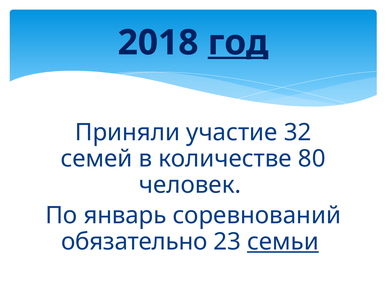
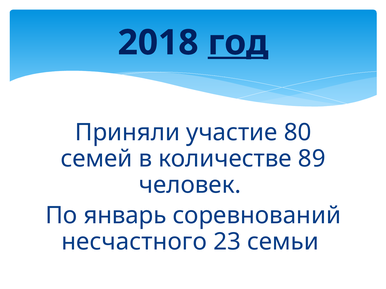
32: 32 -> 80 (298, 133)
80: 80 -> 89 (312, 159)
обязательно: обязательно -> несчастного (134, 242)
семьи underline: present -> none (283, 242)
